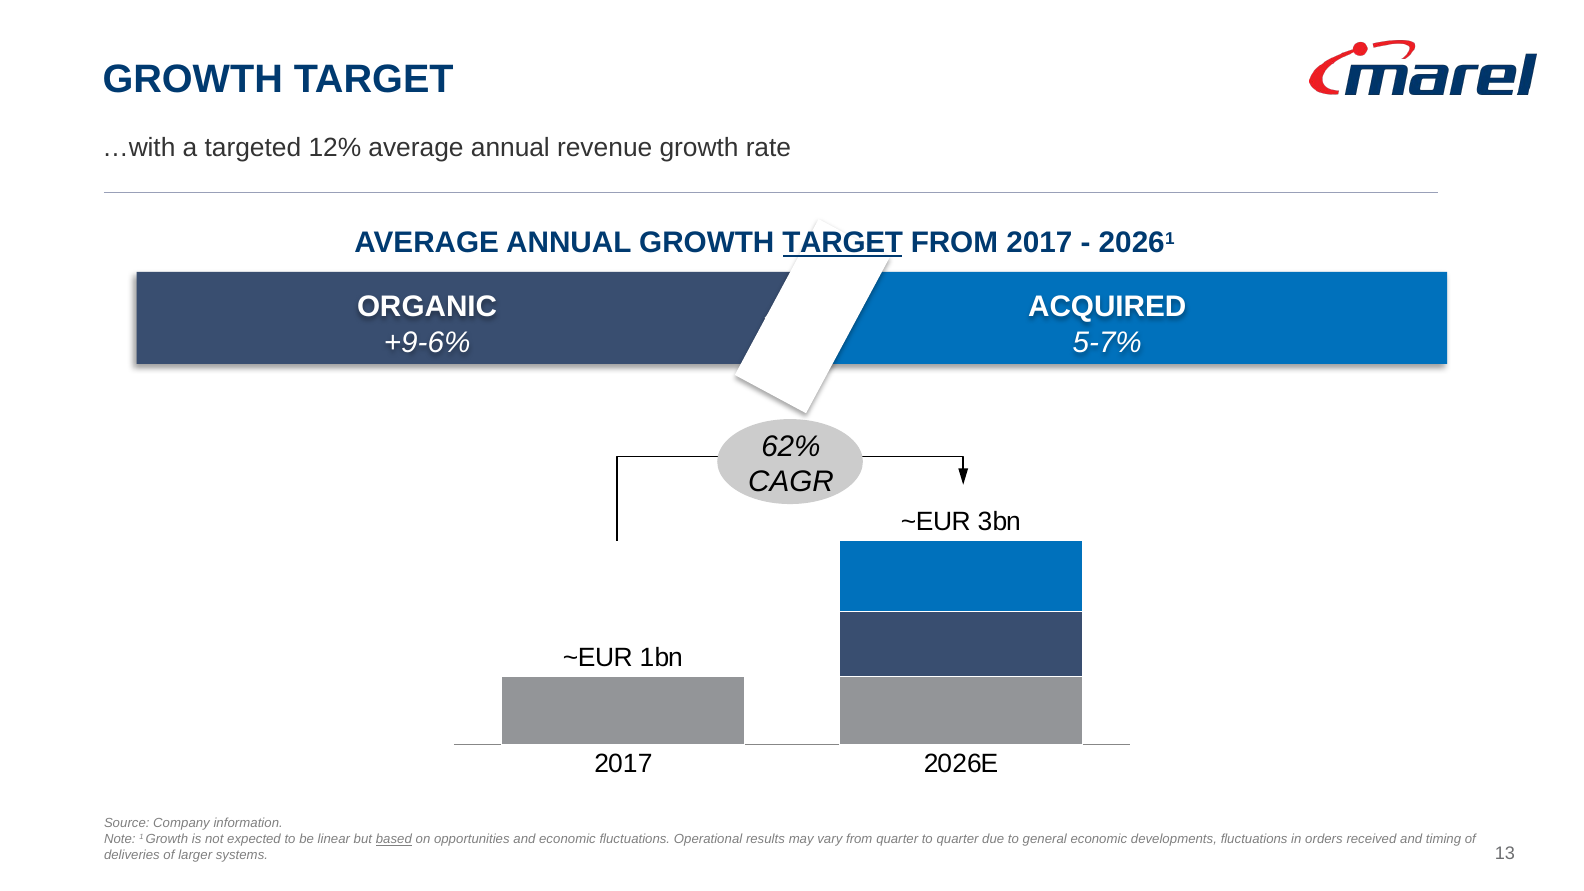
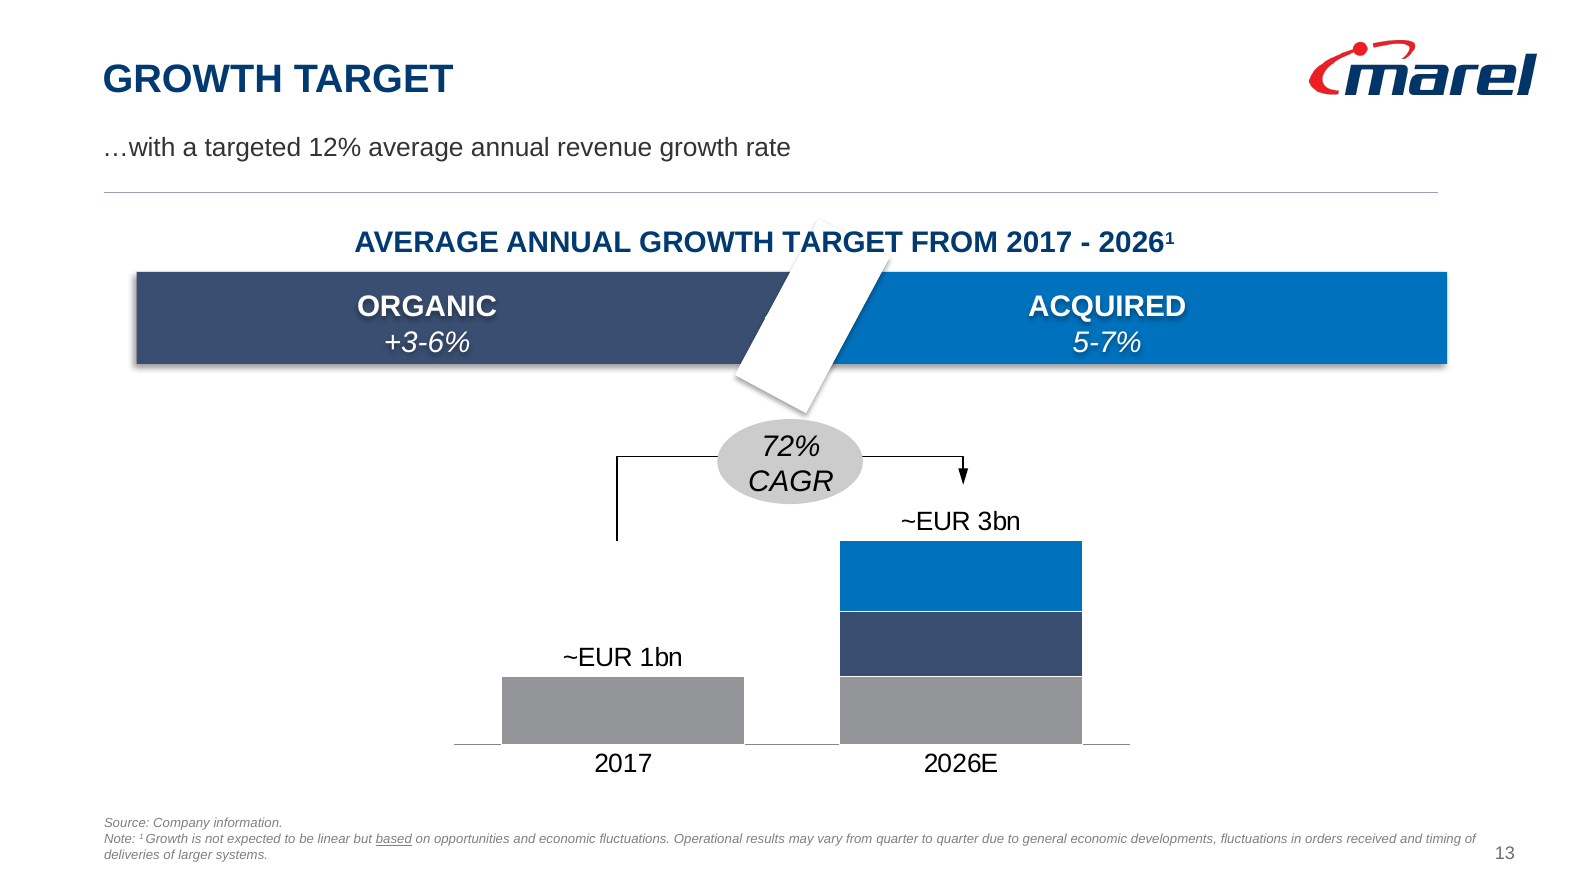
TARGET underline: present -> none (843, 243)
+9-6%: +9-6% -> +3-6% (427, 342)
62%: 62% -> 72% (791, 446)
